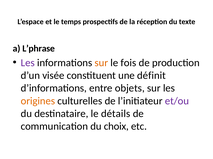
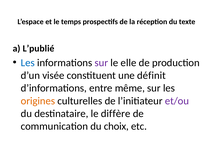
L’phrase: L’phrase -> L’publié (39, 49)
Les colour: purple -> blue (28, 63)
sur colour: orange -> purple (101, 63)
fois: fois -> elle (128, 63)
objets: objets -> même (130, 89)
détails: détails -> diffère (116, 114)
